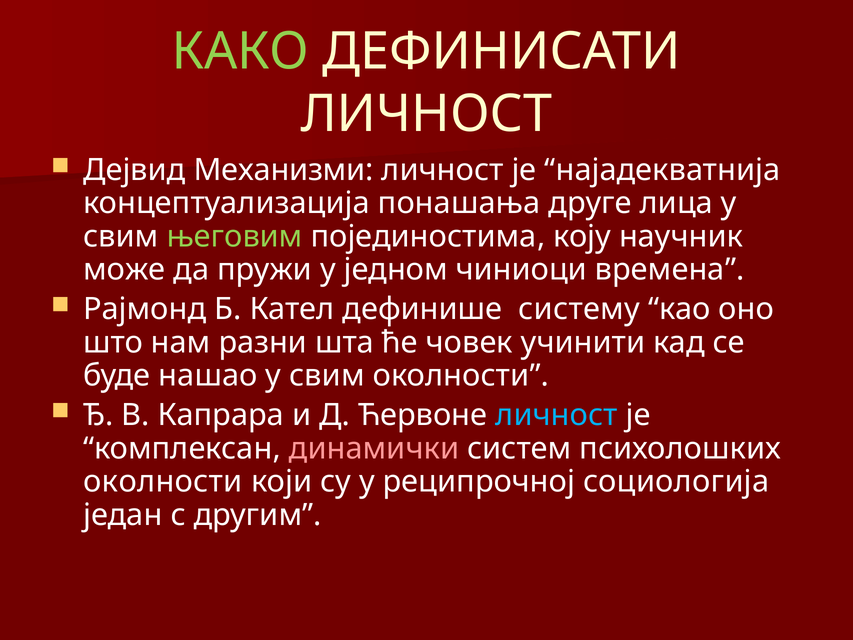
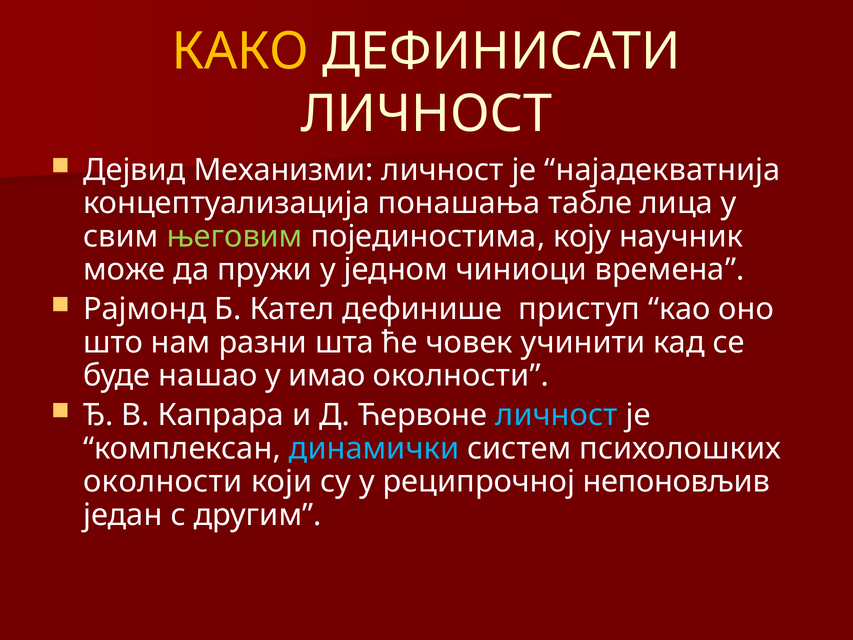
КАКО colour: light green -> yellow (240, 51)
друге: друге -> табле (590, 203)
систему: систему -> приступ (579, 309)
нашао у свим: свим -> имао (327, 376)
динамички colour: pink -> light blue (374, 448)
социологија: социологија -> непоновљив (676, 481)
